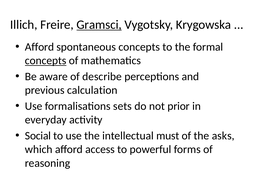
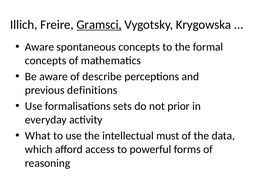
Afford: Afford -> Aware (39, 47)
concepts underline: present -> none (46, 61)
calculation: calculation -> definitions (92, 90)
Social: Social -> What (38, 136)
asks: asks -> data (223, 136)
